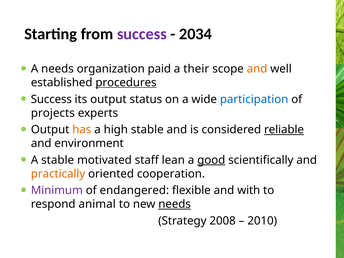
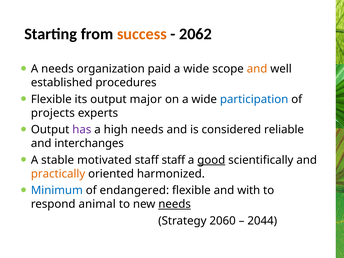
success colour: purple -> orange (142, 34)
2034: 2034 -> 2062 (195, 34)
their: their -> wide (196, 69)
procedures underline: present -> none (126, 83)
Success: Success -> Flexible (51, 99)
status: status -> major (146, 99)
has colour: orange -> purple (82, 130)
high stable: stable -> needs (147, 130)
reliable underline: present -> none (284, 130)
environment: environment -> interchanges (89, 143)
staff lean: lean -> staff (173, 160)
cooperation: cooperation -> harmonized (171, 174)
Minimum colour: purple -> blue (57, 190)
2008: 2008 -> 2060 (223, 221)
2010: 2010 -> 2044 (262, 221)
